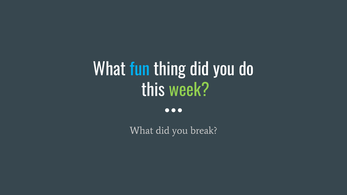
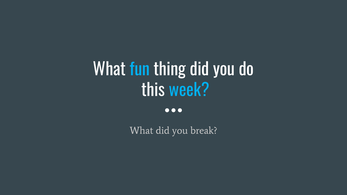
week colour: light green -> light blue (189, 91)
